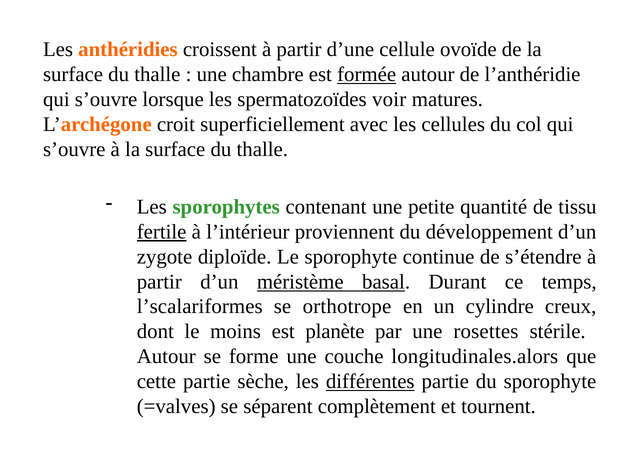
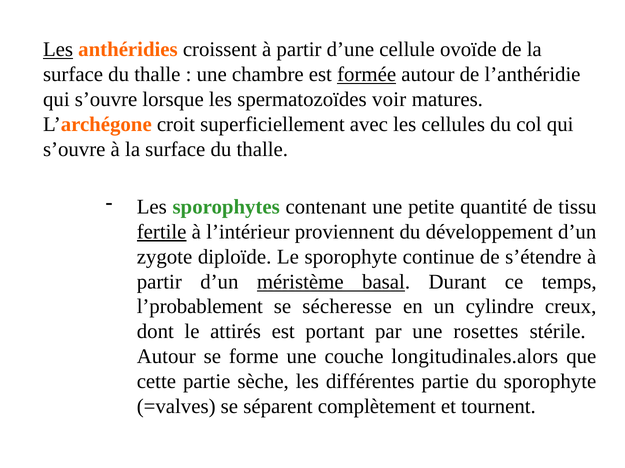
Les underline: none -> present (58, 50)
l’scalariformes: l’scalariformes -> l’probablement (200, 307)
orthotrope: orthotrope -> sécheresse (347, 307)
moins: moins -> attirés (236, 332)
planète: planète -> portant (335, 332)
différentes underline: present -> none (370, 382)
